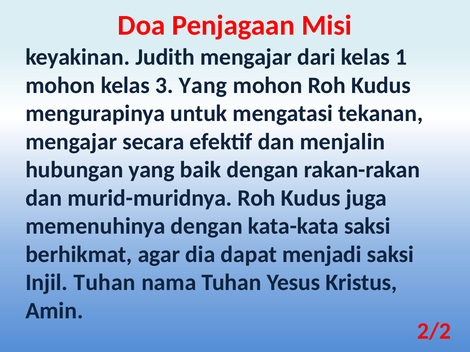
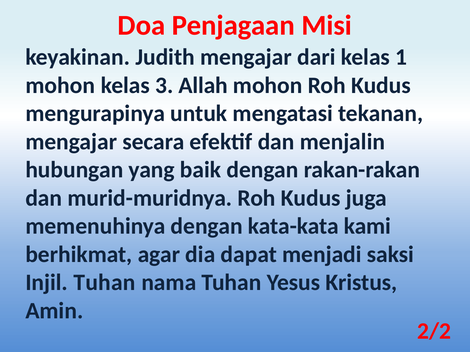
3 Yang: Yang -> Allah (203, 85)
kata-kata saksi: saksi -> kami (367, 226)
